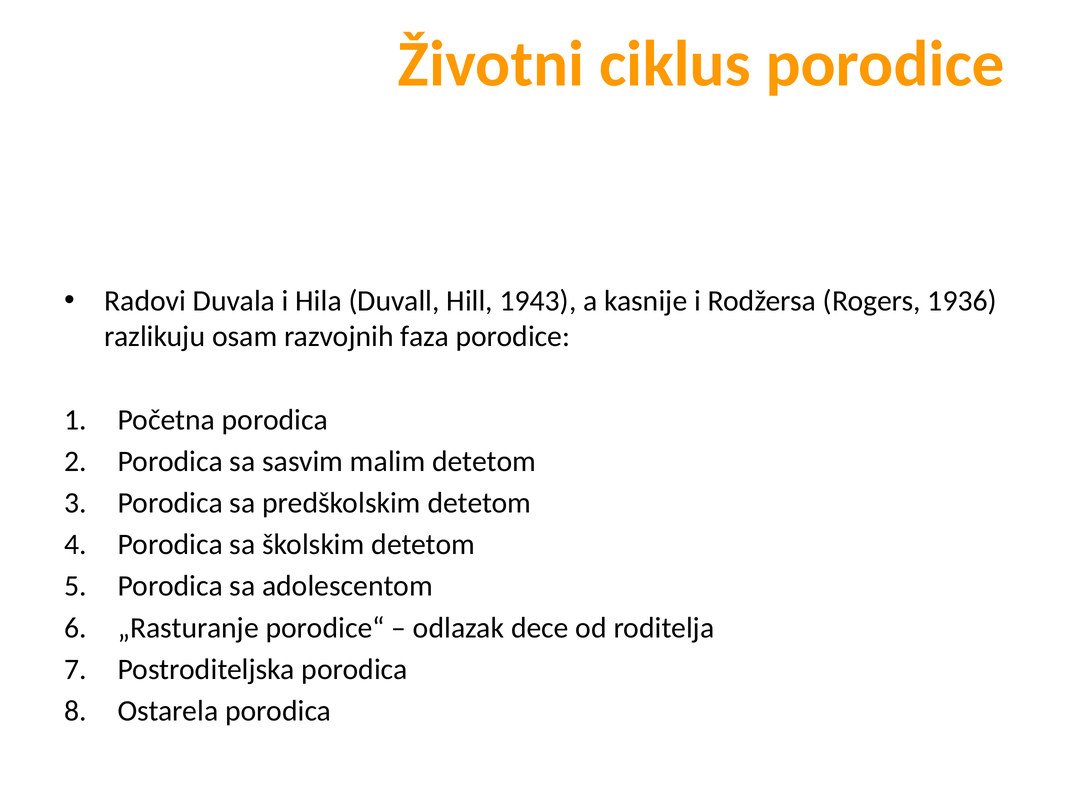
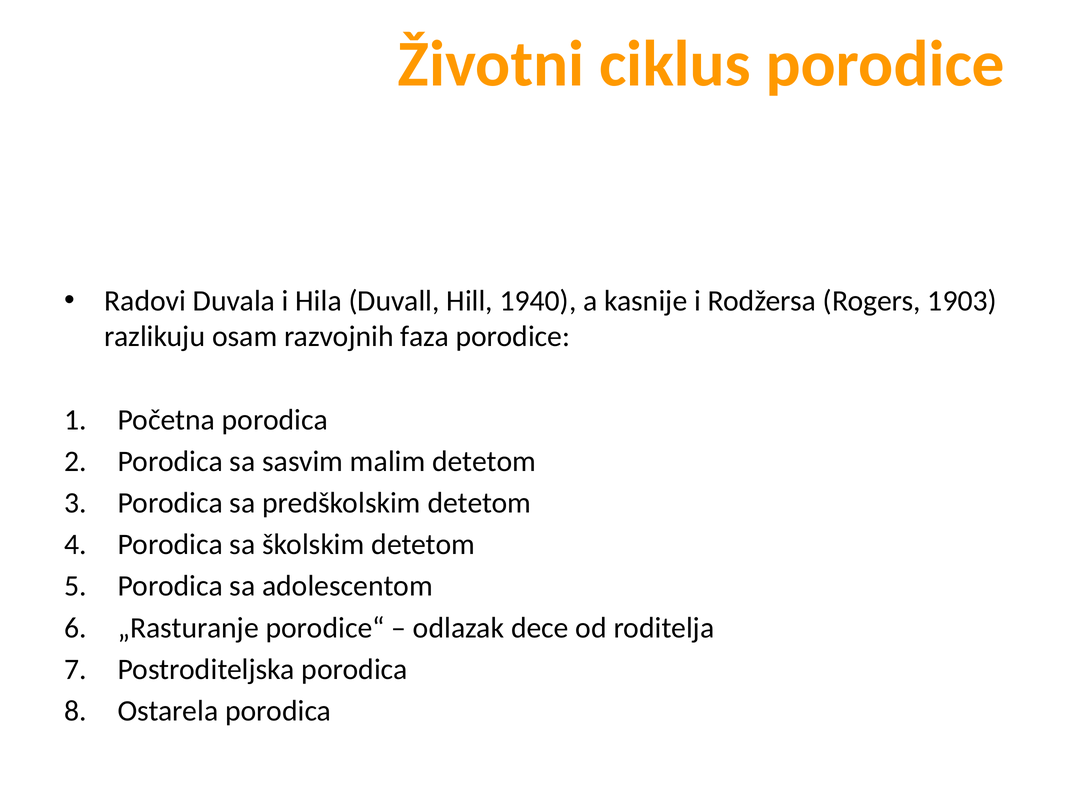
1943: 1943 -> 1940 (538, 301)
1936: 1936 -> 1903 (962, 301)
